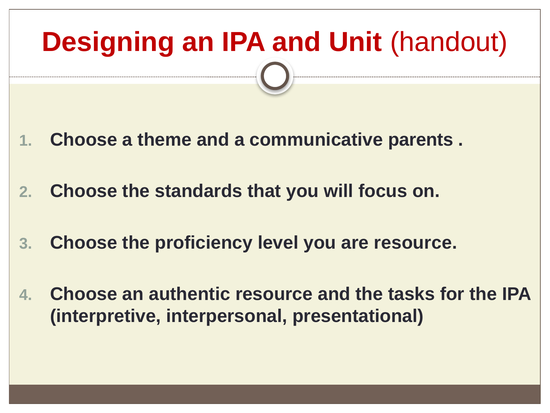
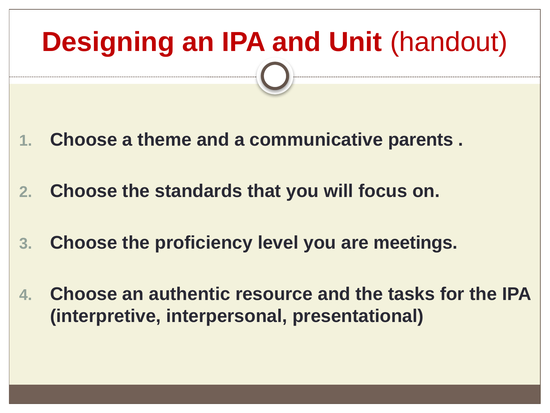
are resource: resource -> meetings (416, 242)
